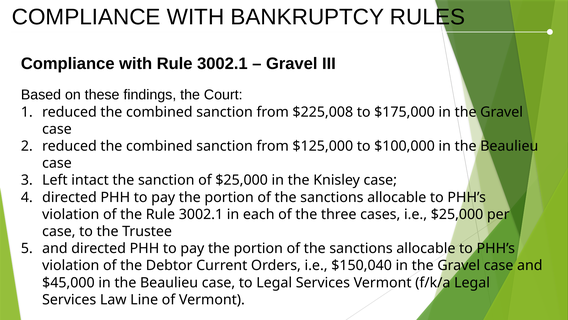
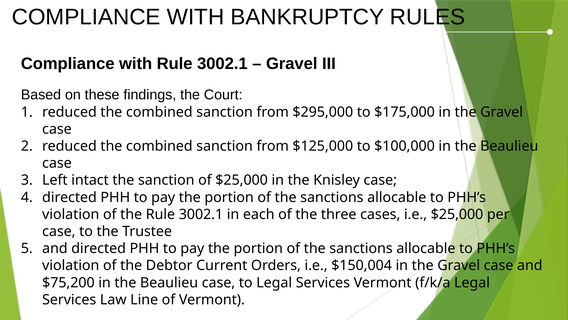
$225,008: $225,008 -> $295,000 (323, 112)
$150,040: $150,040 -> $150,004 (362, 265)
$45,000: $45,000 -> $75,200 (68, 282)
